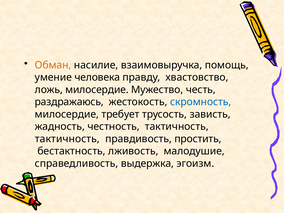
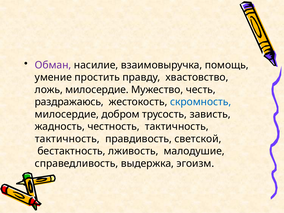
Обман colour: orange -> purple (53, 65)
человека: человека -> простить (97, 77)
требует: требует -> добром (121, 114)
простить: простить -> светской (198, 139)
